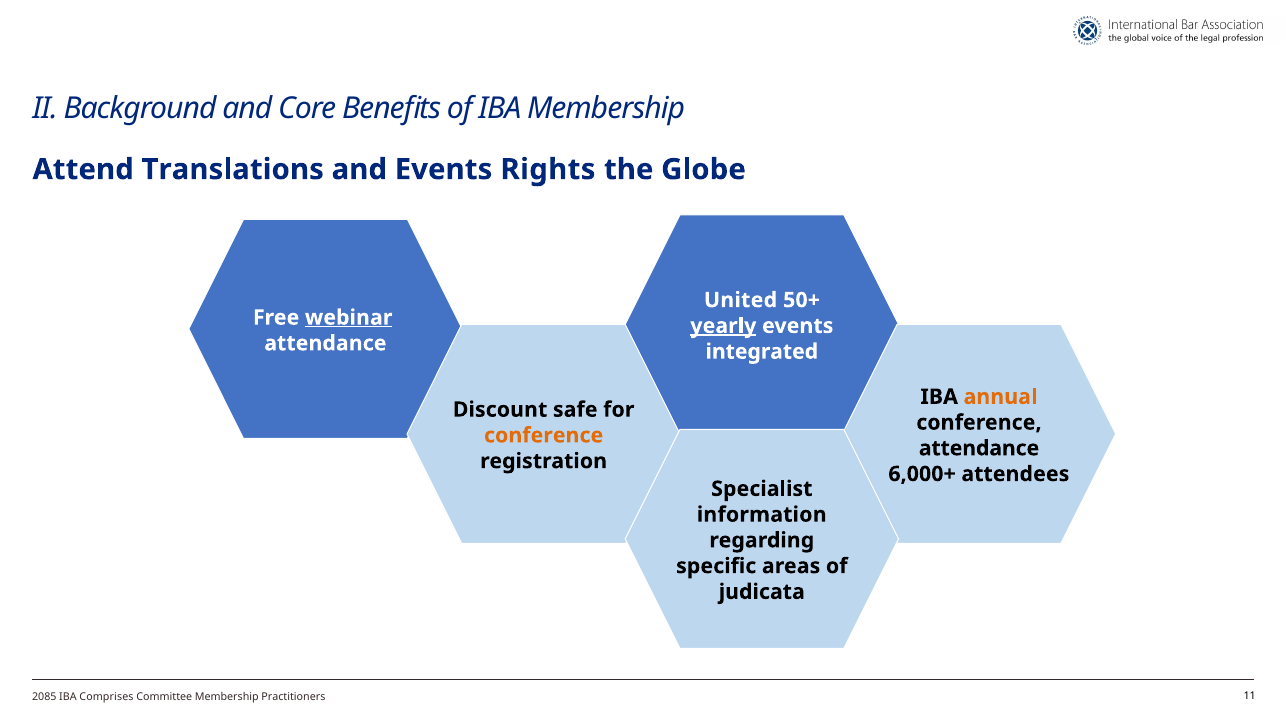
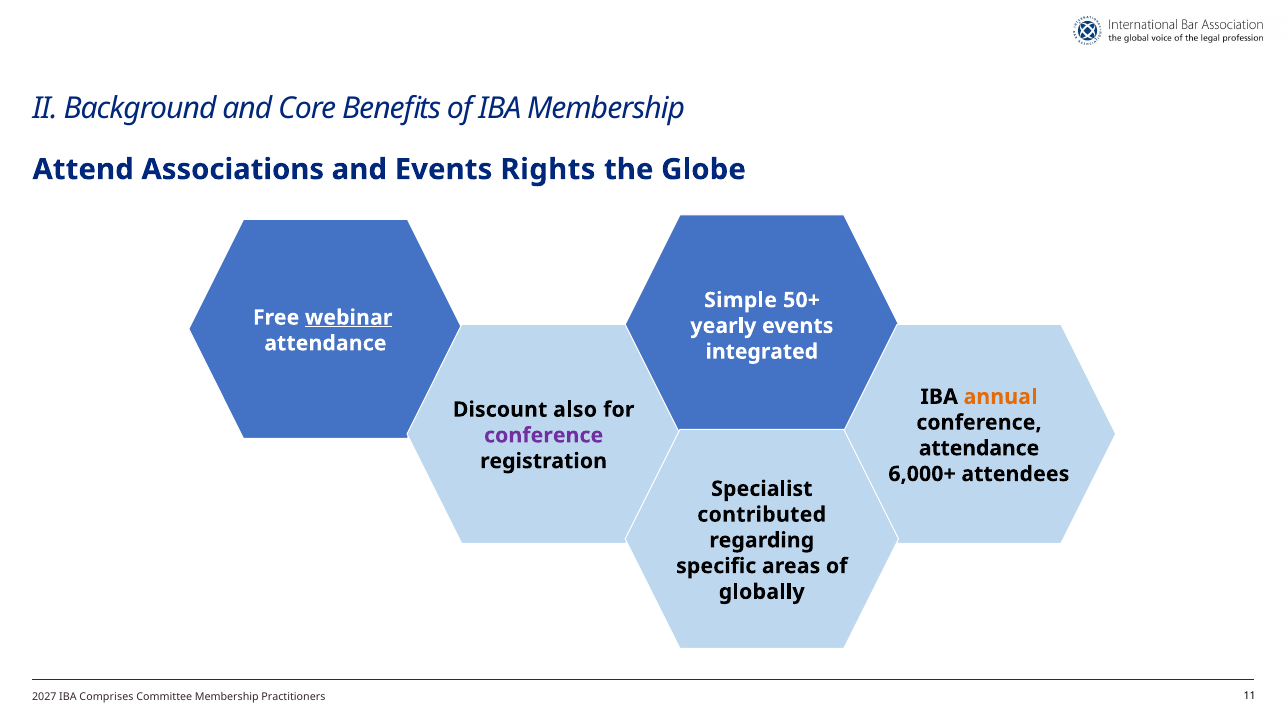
Translations: Translations -> Associations (233, 169)
United: United -> Simple (741, 300)
yearly underline: present -> none (723, 326)
safe: safe -> also (575, 409)
conference colour: orange -> purple (544, 435)
information: information -> contributed (762, 514)
judicata: judicata -> globally (762, 591)
2085: 2085 -> 2027 (44, 697)
